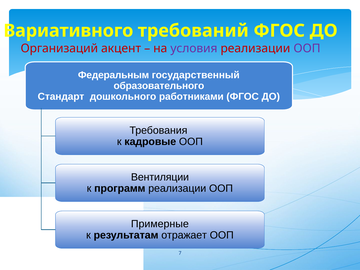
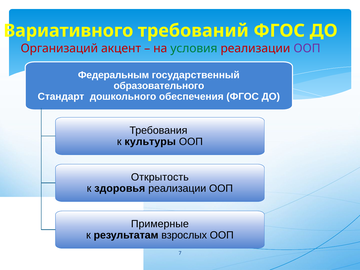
условия colour: purple -> green (194, 48)
работниками: работниками -> обеспечения (191, 97)
кадровые: кадровые -> культуры (150, 142)
Вентиляции: Вентиляции -> Открытость (160, 177)
программ: программ -> здоровья (120, 188)
отражает: отражает -> взрослых (184, 235)
